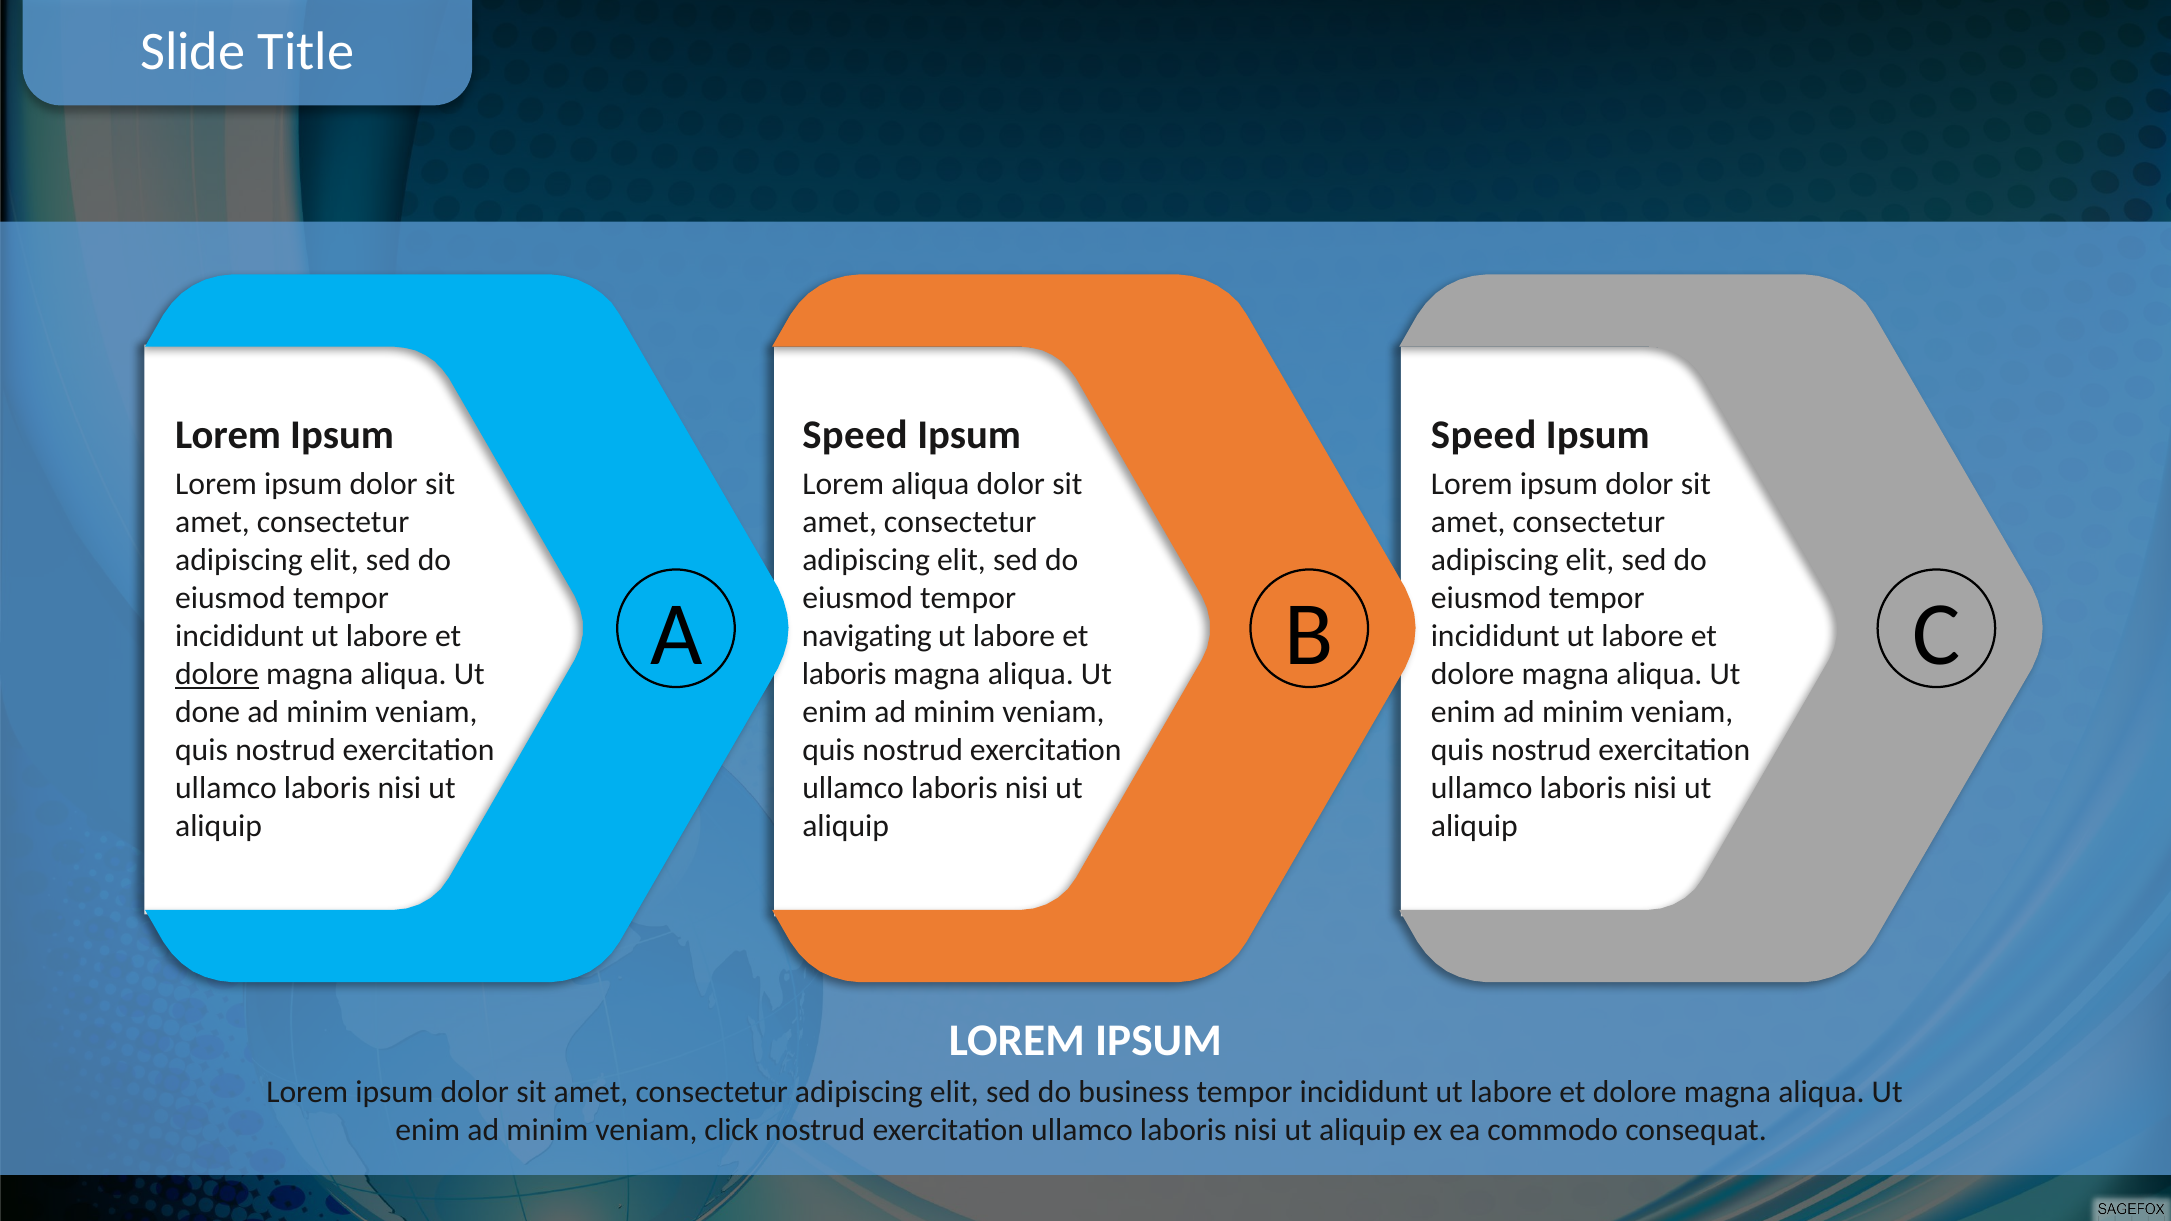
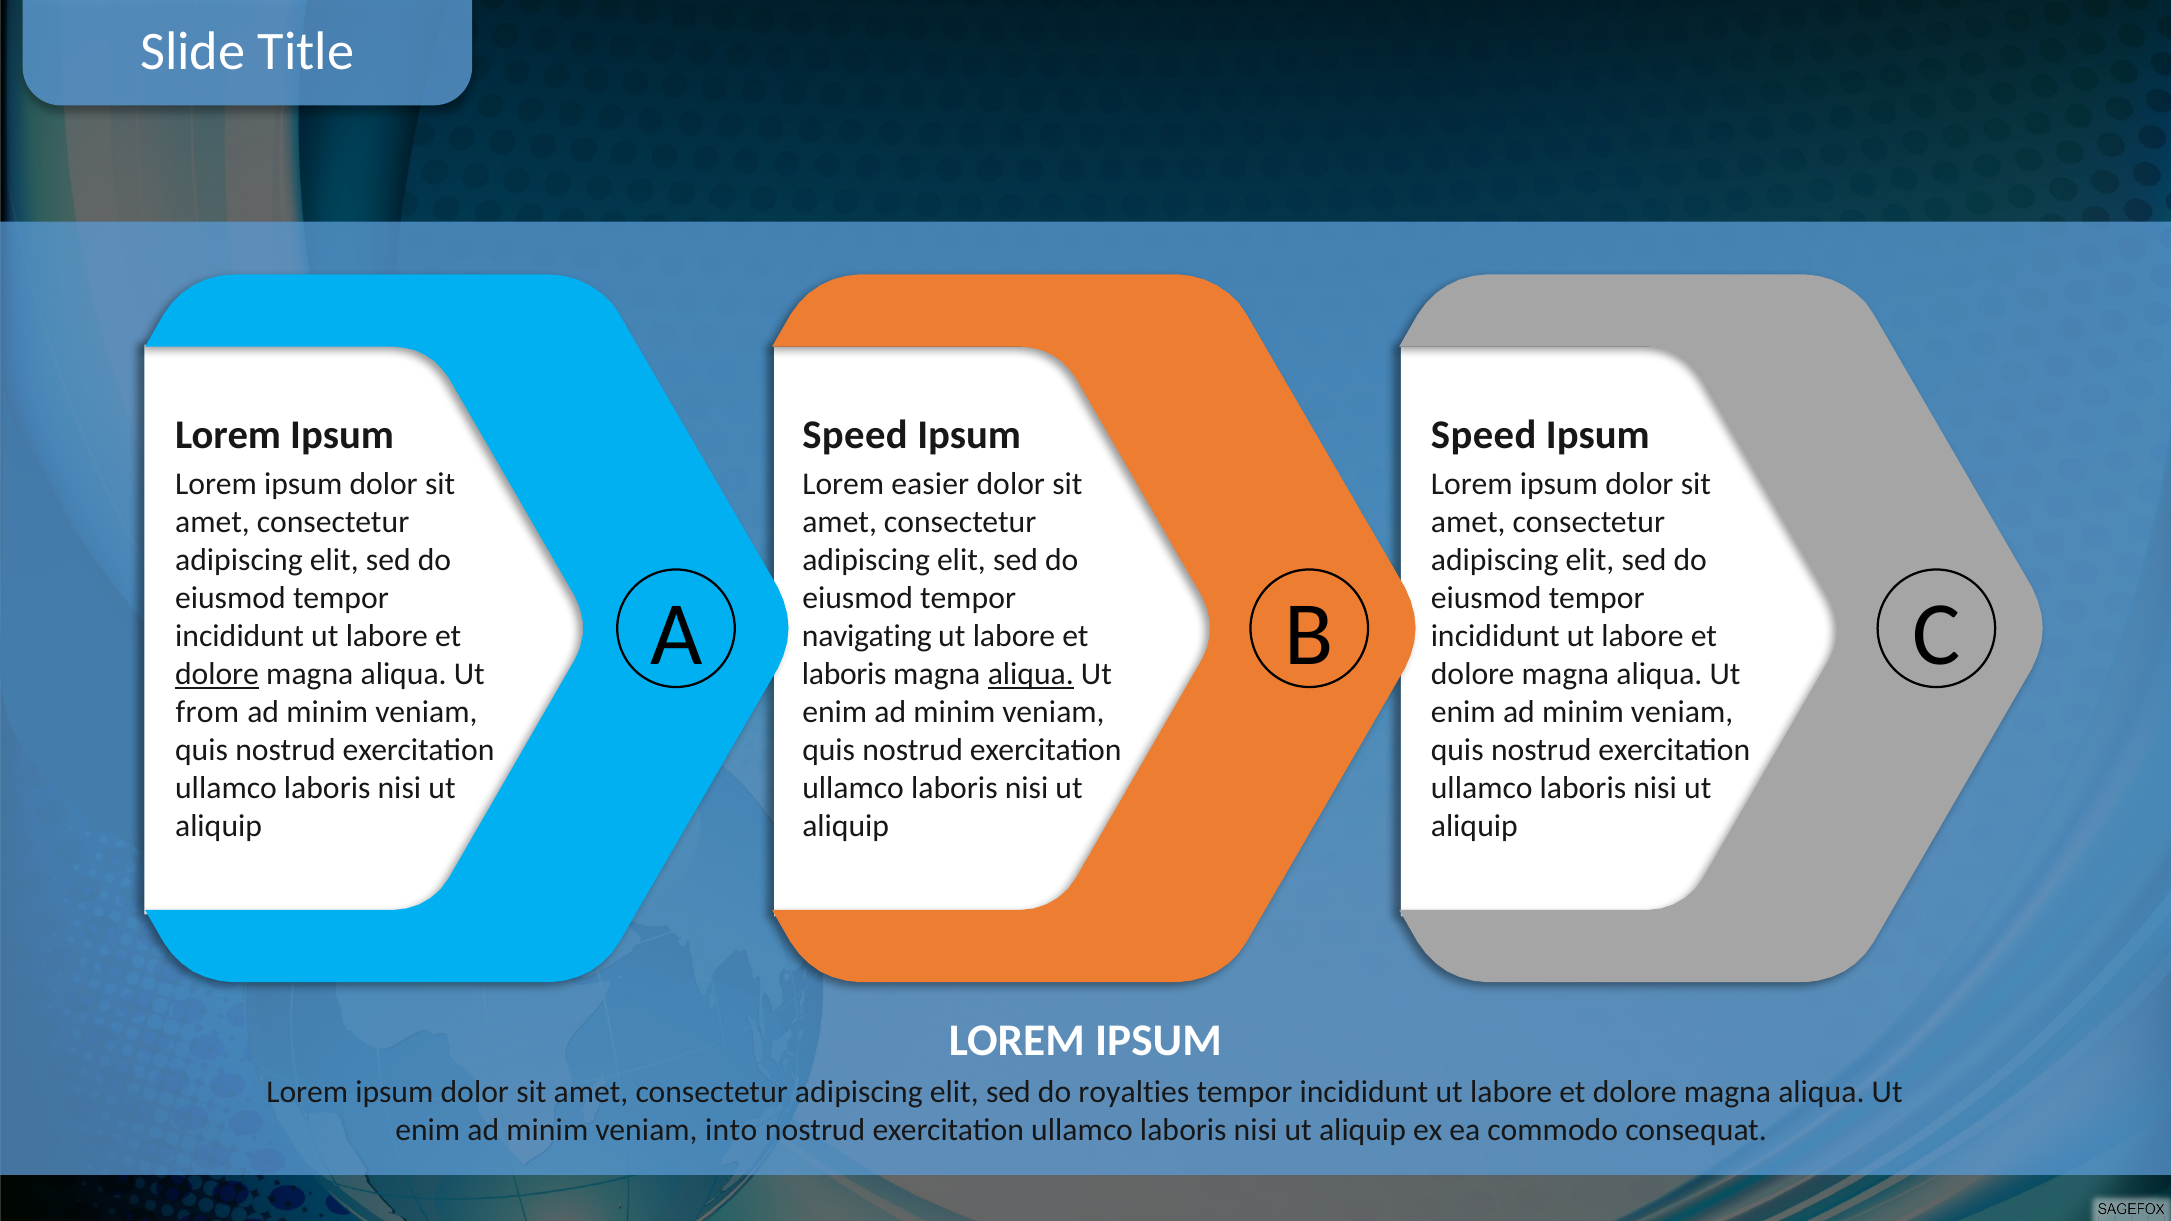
Lorem aliqua: aliqua -> easier (930, 484)
aliqua underline: none -> present (1031, 674)
done: done -> from (207, 712)
business: business -> royalties (1134, 1092)
click: click -> into (731, 1130)
